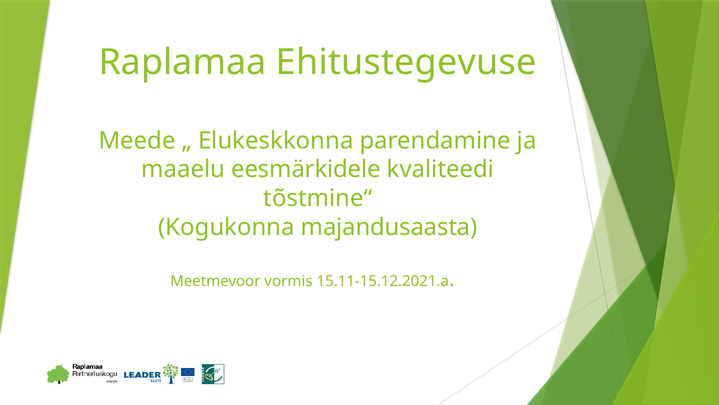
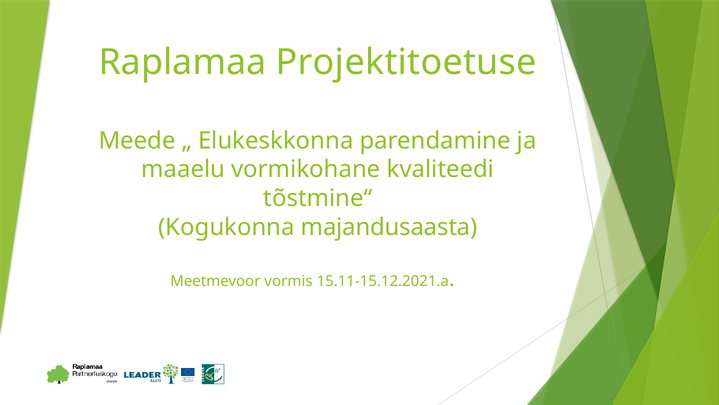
Ehitustegevuse: Ehitustegevuse -> Projektitoetuse (406, 62)
eesmärkidele: eesmärkidele -> vormikohane (306, 169)
